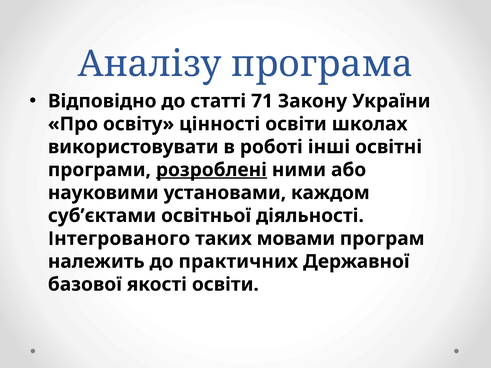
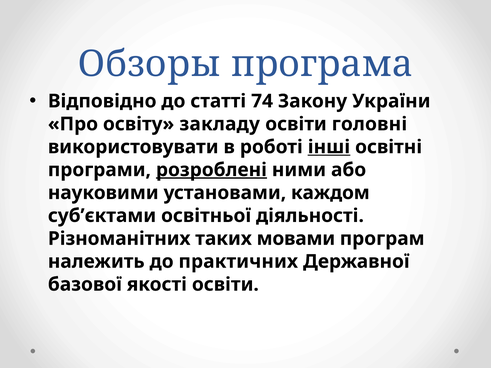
Аналізу: Аналізу -> Обзоры (149, 64)
71: 71 -> 74 (262, 101)
цінності: цінності -> закладу (220, 124)
школах: школах -> головні (369, 124)
інші underline: none -> present (329, 147)
Інтегрованого: Інтегрованого -> Різноманітних (119, 239)
